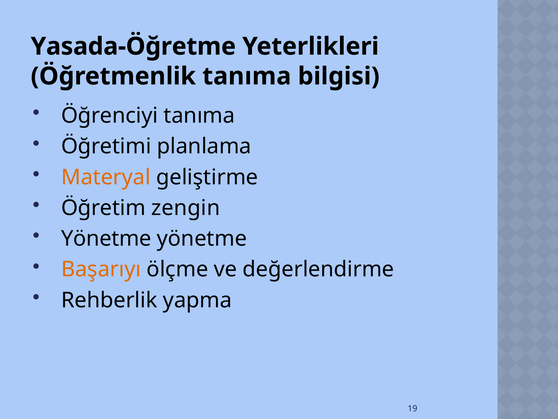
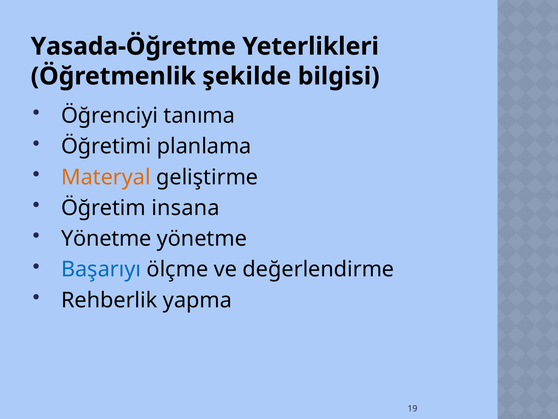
Öğretmenlik tanıma: tanıma -> şekilde (247, 76)
zengin: zengin -> insana (186, 208)
Başarıyı colour: orange -> blue (101, 269)
